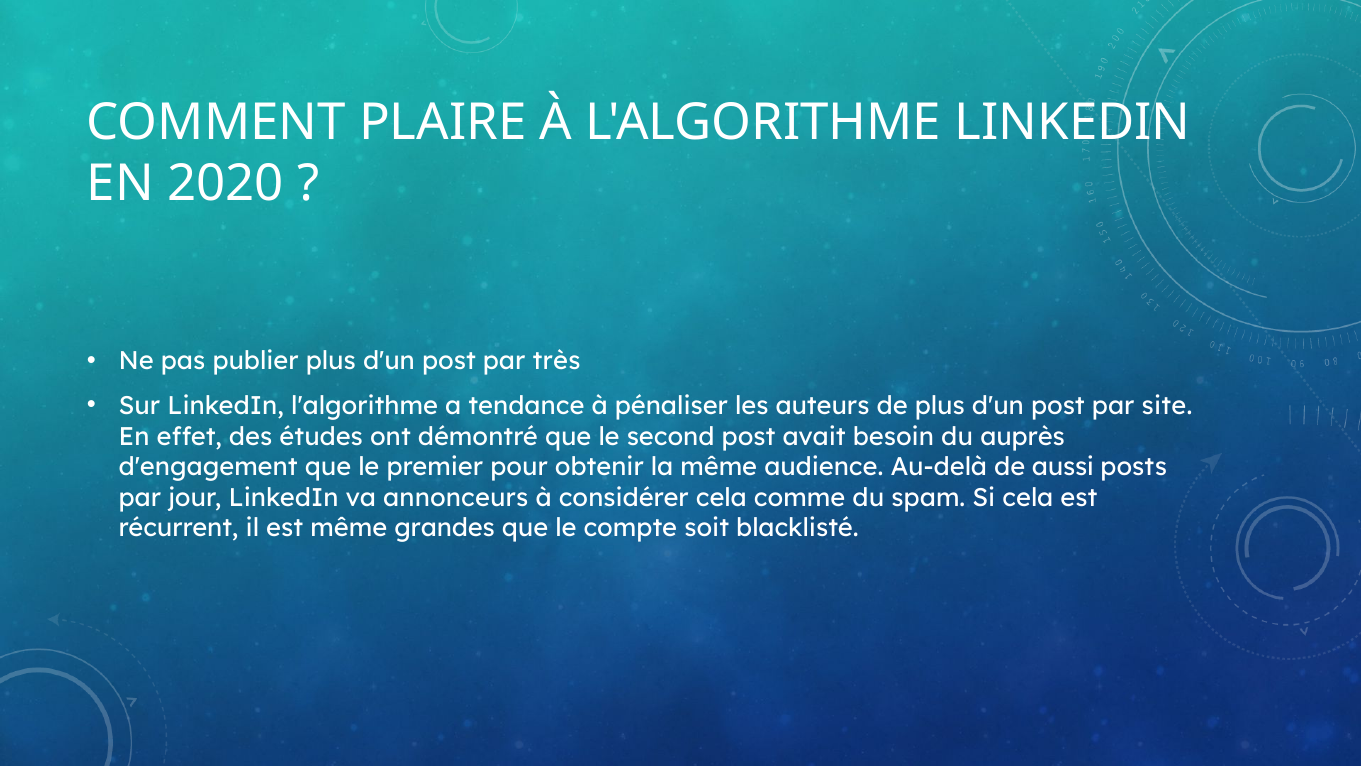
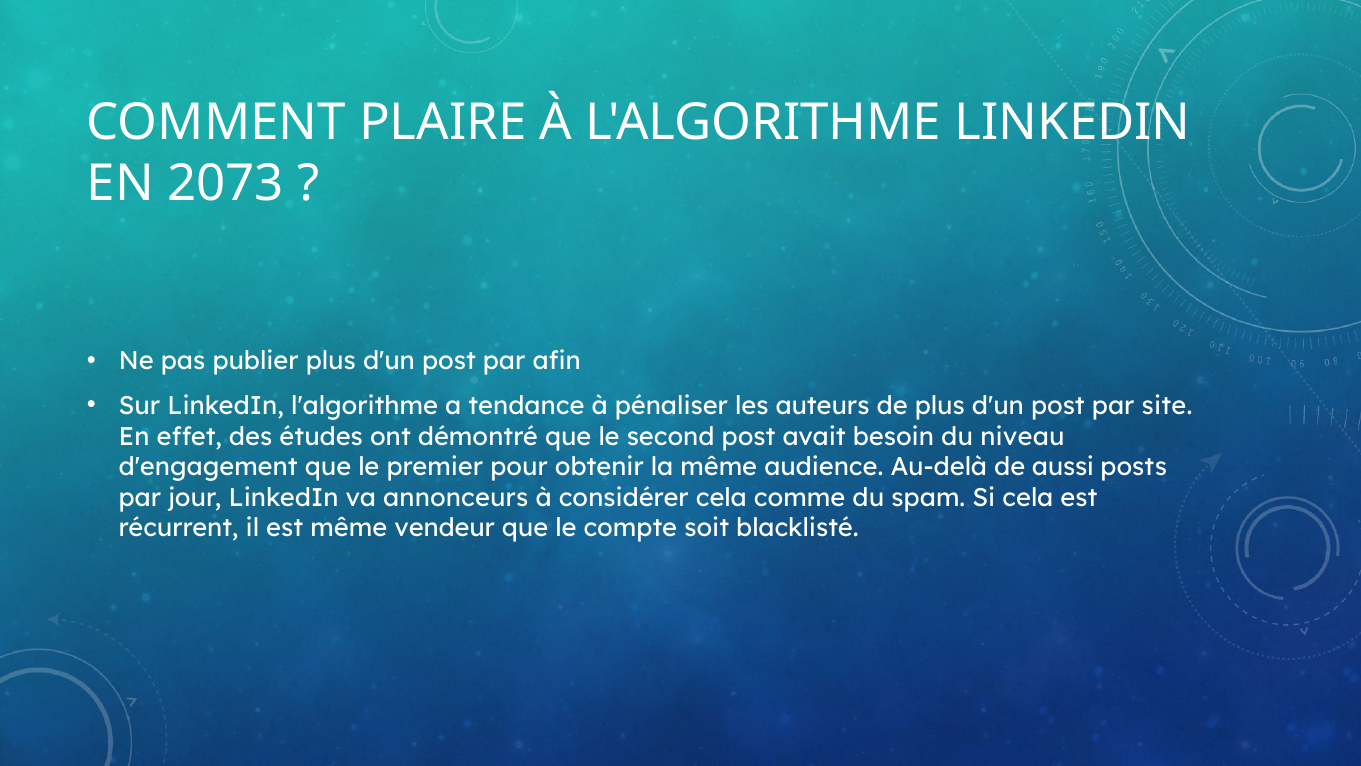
2020: 2020 -> 2073 (225, 183)
très: très -> afin (557, 361)
auprès: auprès -> niveau (1022, 436)
grandes: grandes -> vendeur (445, 528)
